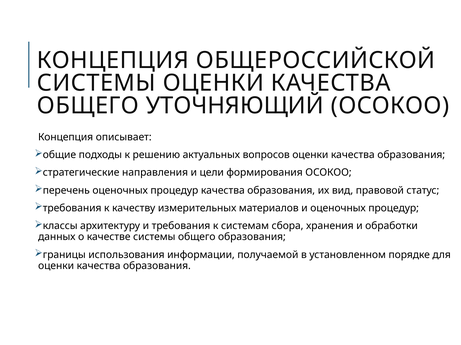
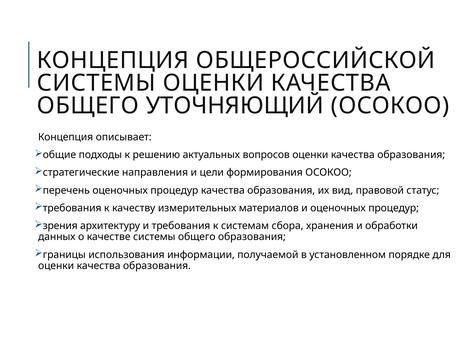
классы: классы -> зрения (60, 226)
